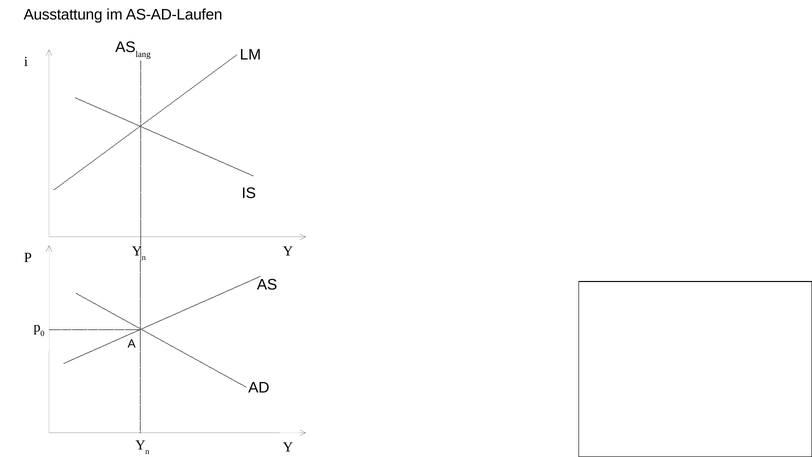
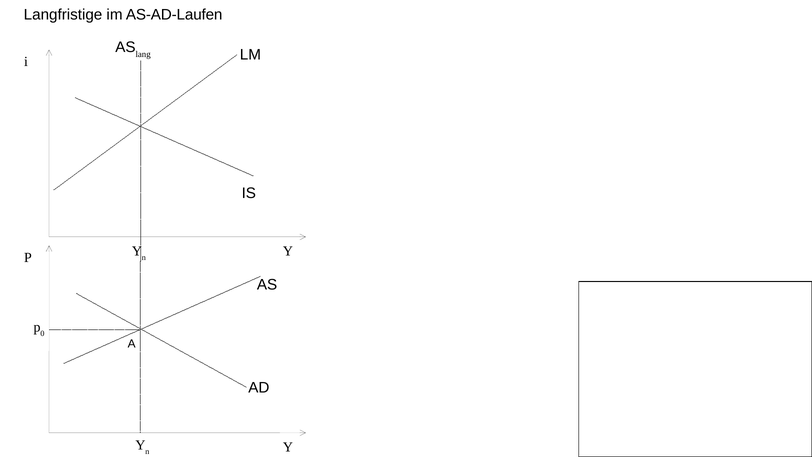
Ausstattung: Ausstattung -> Langfristige (63, 15)
